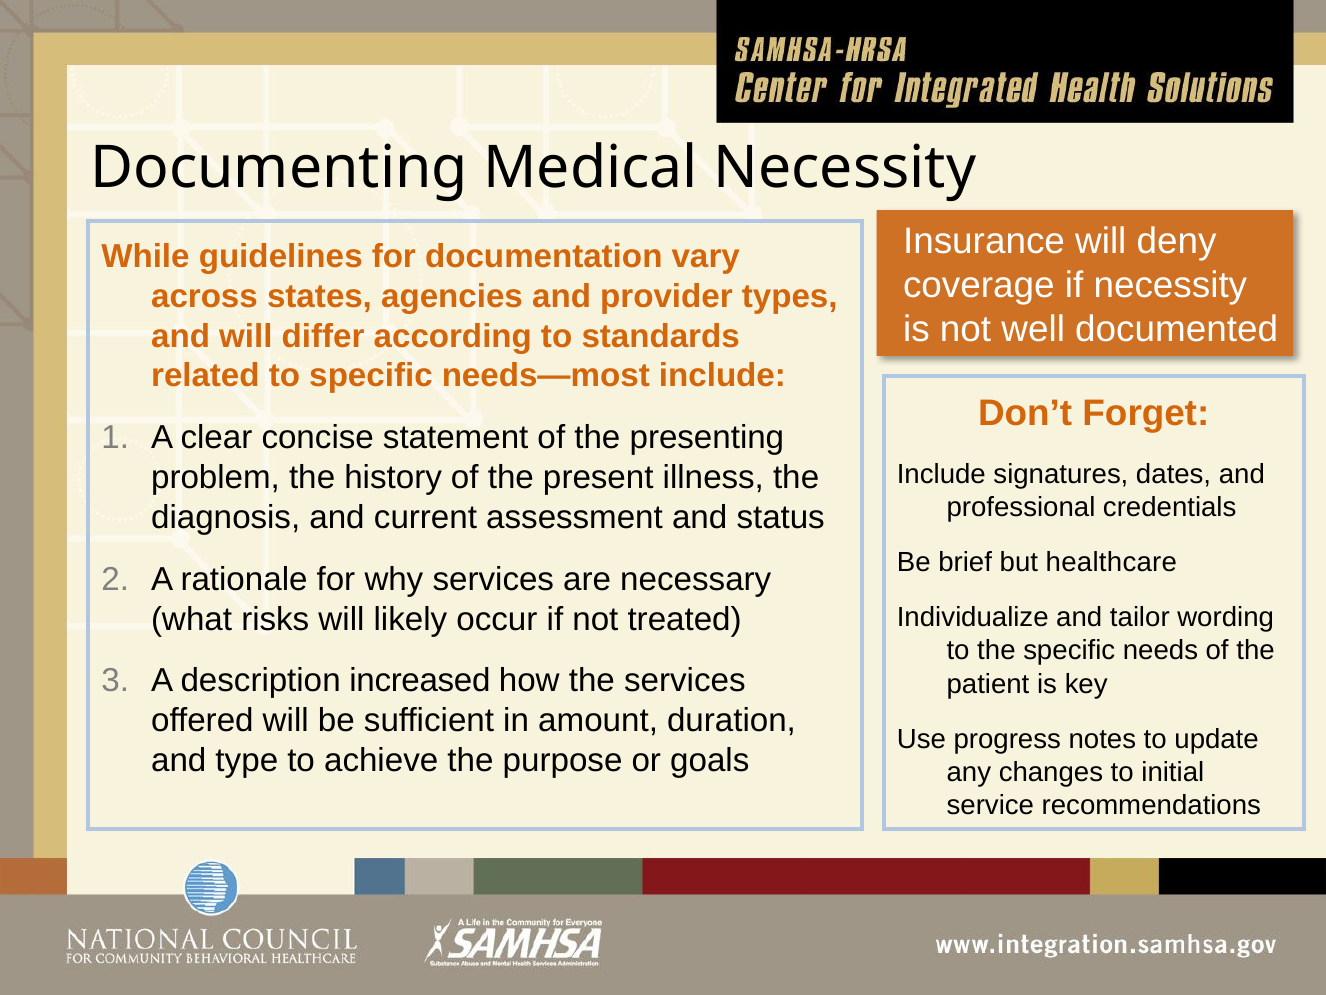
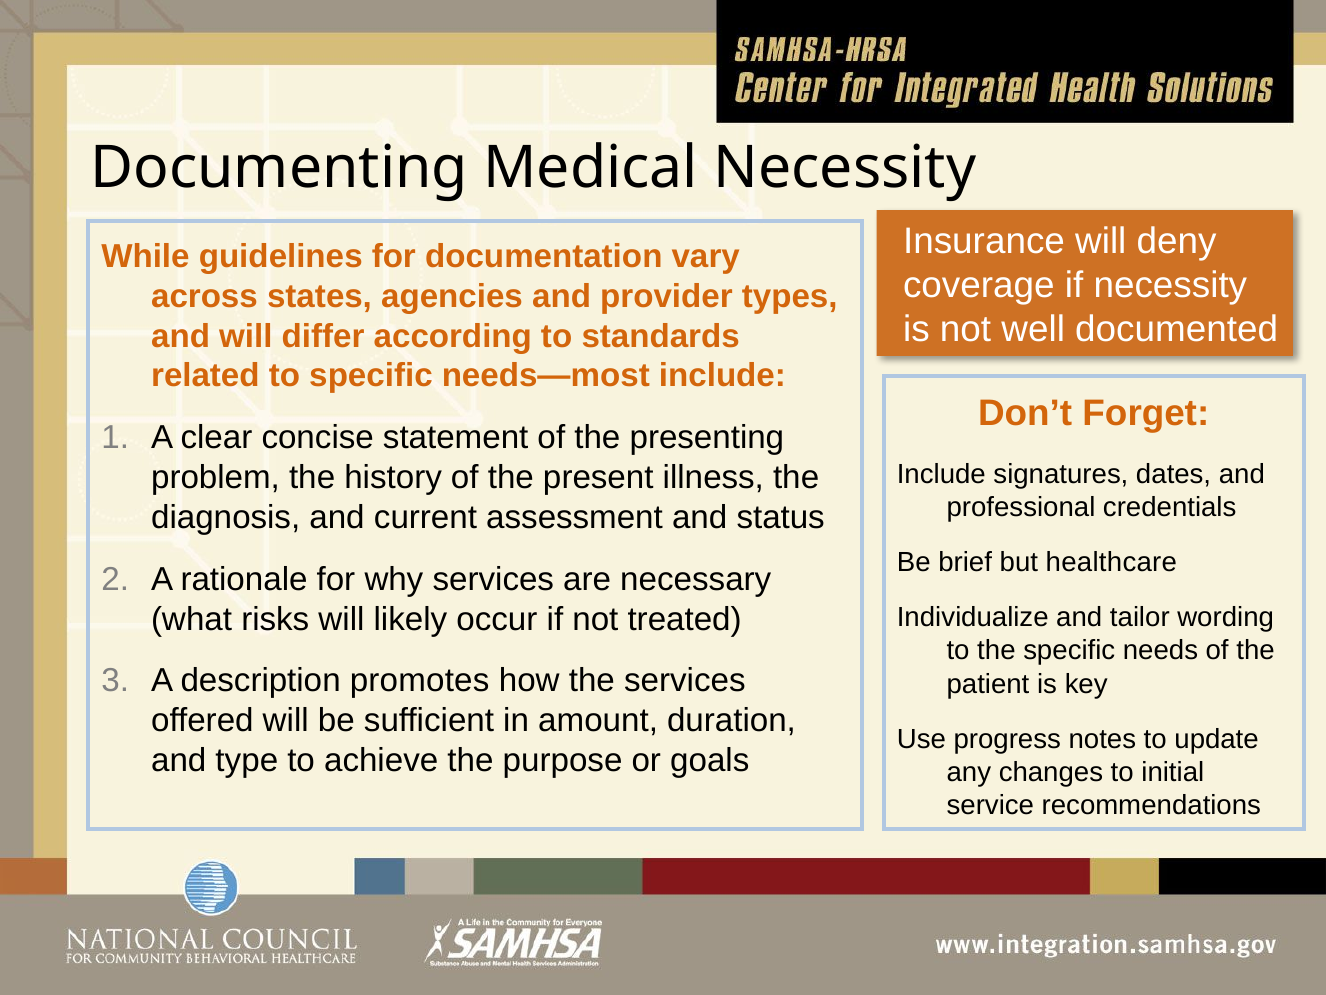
increased: increased -> promotes (420, 681)
